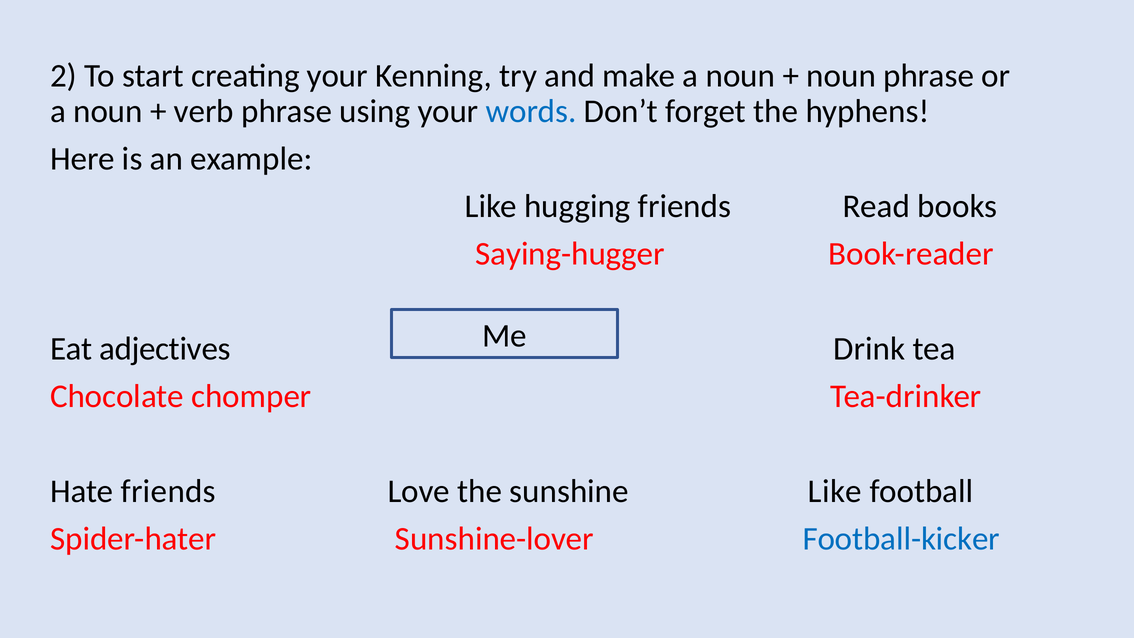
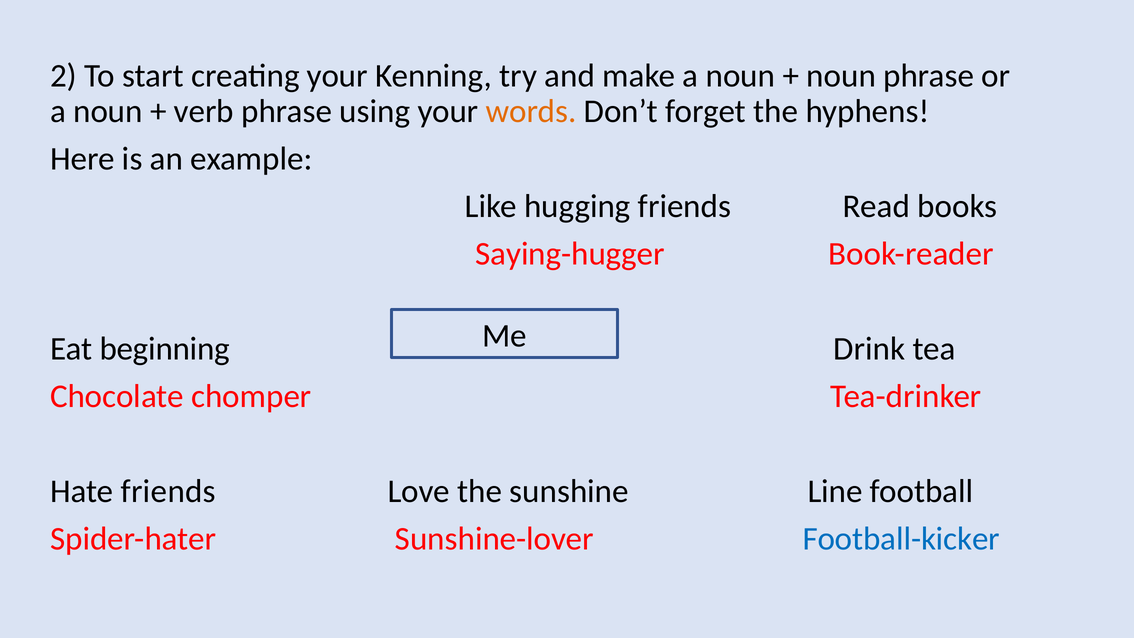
words colour: blue -> orange (531, 111)
adjectives: adjectives -> beginning (165, 349)
sunshine Like: Like -> Line (835, 491)
